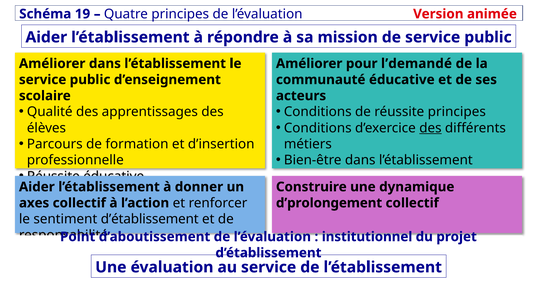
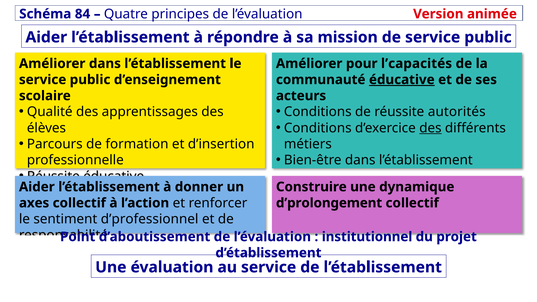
19: 19 -> 84 (82, 14)
l’demandé: l’demandé -> l’capacités (417, 64)
éducative underline: none -> present (402, 80)
réussite principes: principes -> autorités (457, 112)
sentiment d’établissement: d’établissement -> d’professionnel (150, 219)
